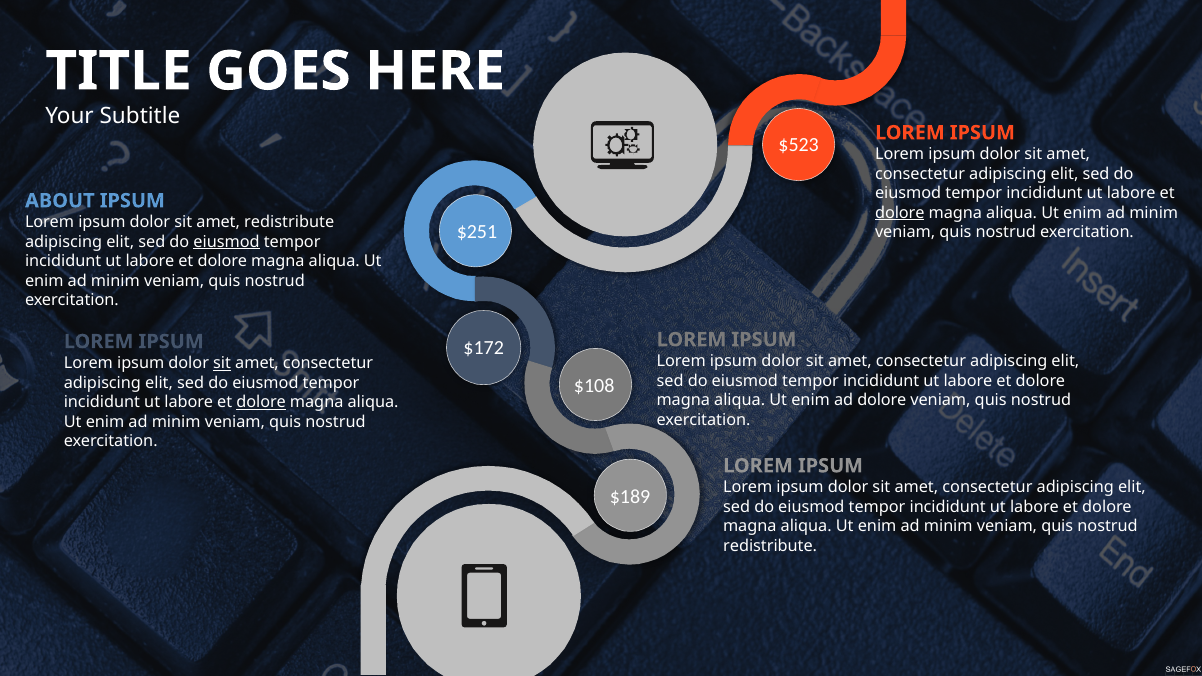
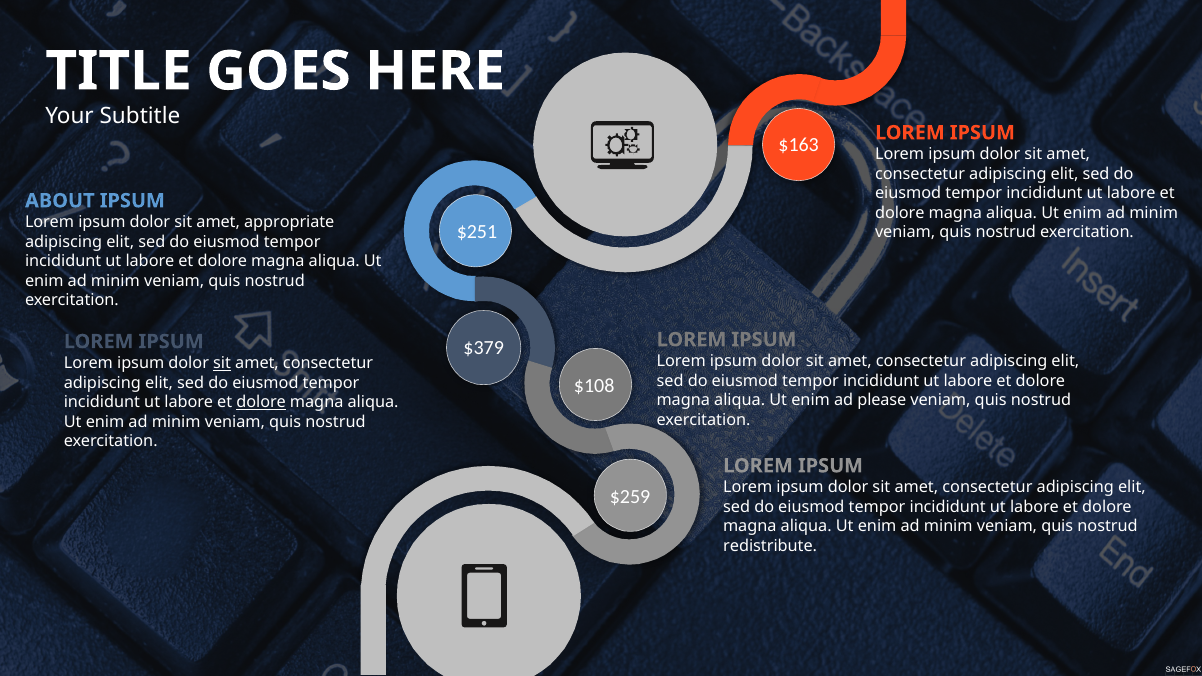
$523: $523 -> $163 (799, 145)
dolore underline: present -> none (900, 213)
amet redistribute: redistribute -> appropriate (289, 222)
eiusmod underline: present -> none (227, 242)
$172: $172 -> $379 (484, 348)
ad dolore: dolore -> please (882, 400)
$189: $189 -> $259 (630, 496)
